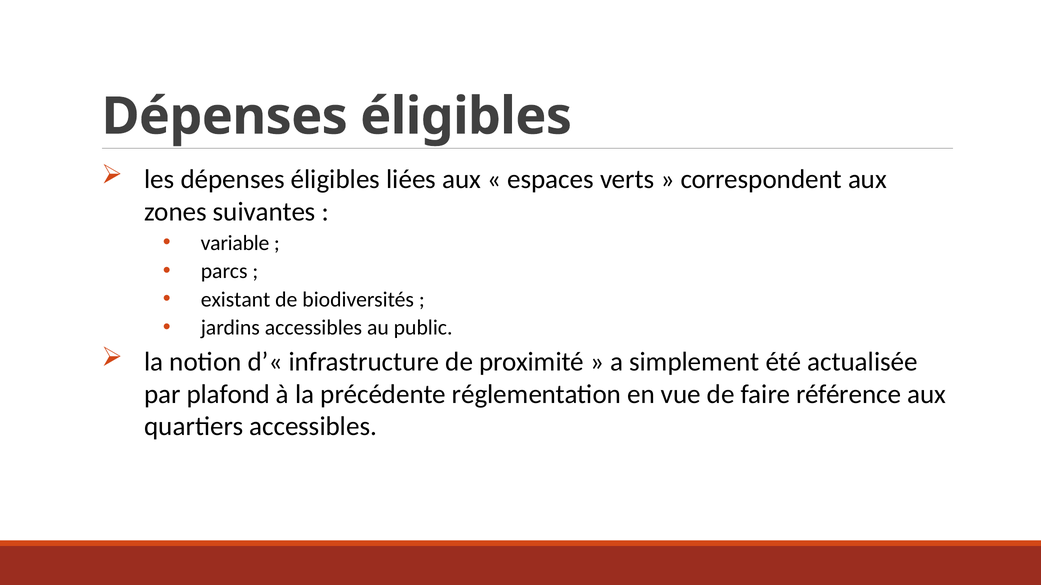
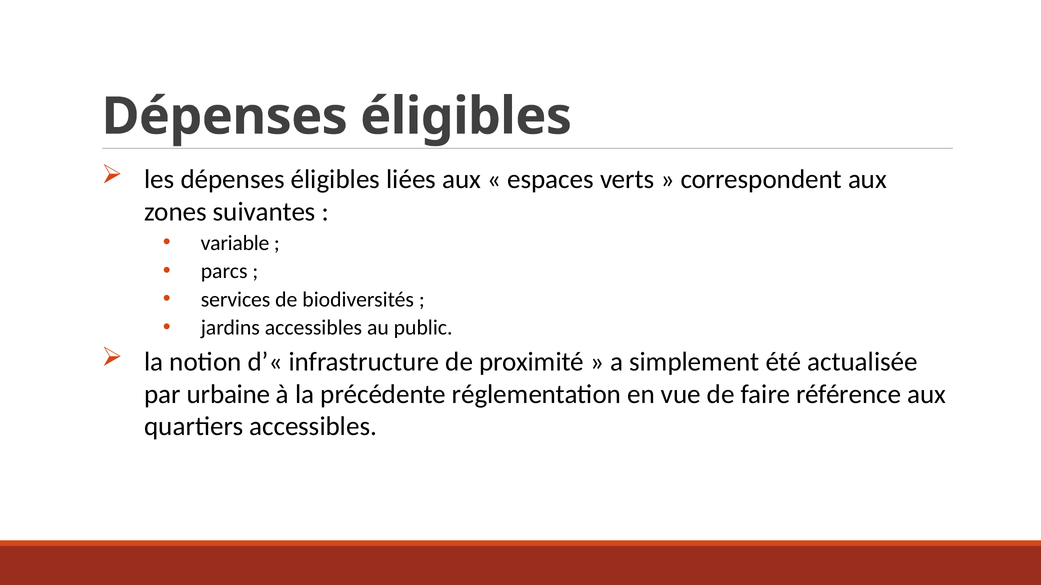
existant: existant -> services (236, 300)
plafond: plafond -> urbaine (229, 394)
